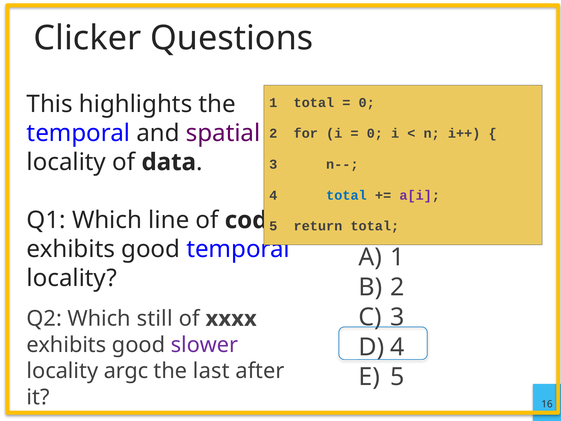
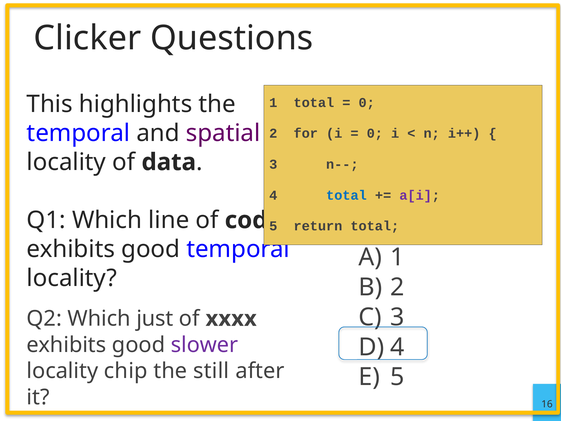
still: still -> just (155, 318)
argc: argc -> chip (126, 371)
last: last -> still (211, 371)
